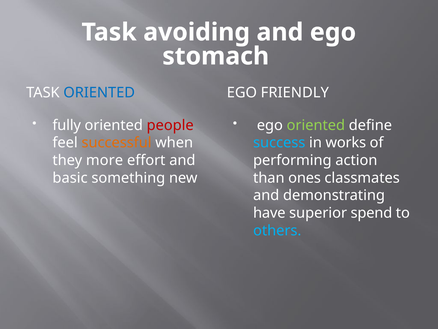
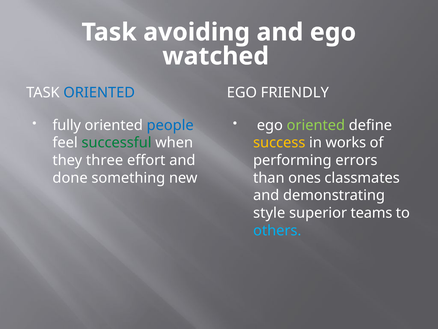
stomach: stomach -> watched (216, 56)
people colour: red -> blue (170, 125)
successful colour: orange -> green (117, 143)
success colour: light blue -> yellow (279, 143)
more: more -> three (105, 160)
action: action -> errors (356, 160)
basic: basic -> done (70, 178)
have: have -> style (269, 213)
spend: spend -> teams (371, 213)
